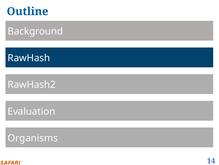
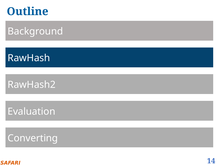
Organisms: Organisms -> Converting (33, 137)
